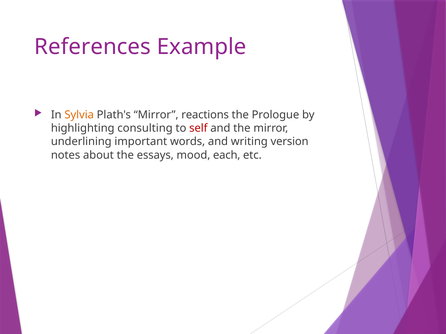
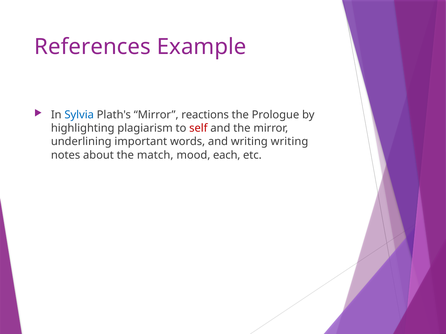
Sylvia colour: orange -> blue (79, 115)
consulting: consulting -> plagiarism (145, 128)
writing version: version -> writing (289, 142)
essays: essays -> match (155, 155)
